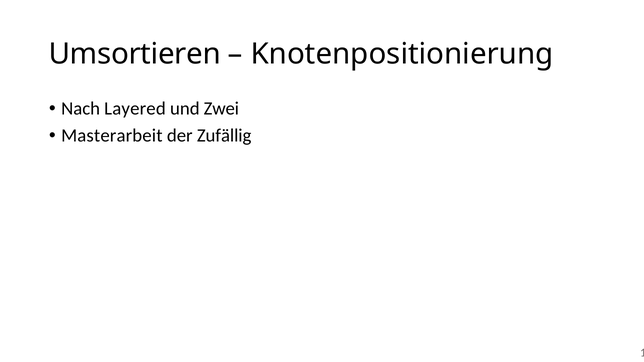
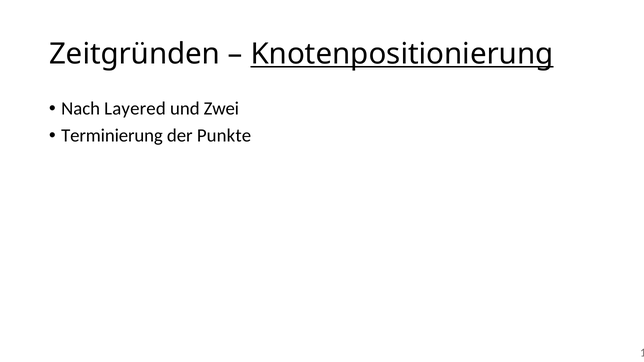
Umsortieren: Umsortieren -> Zeitgründen (135, 54)
Knotenpositionierung underline: none -> present (402, 54)
Masterarbeit: Masterarbeit -> Terminierung (112, 136)
Zufällig: Zufällig -> Punkte (224, 136)
